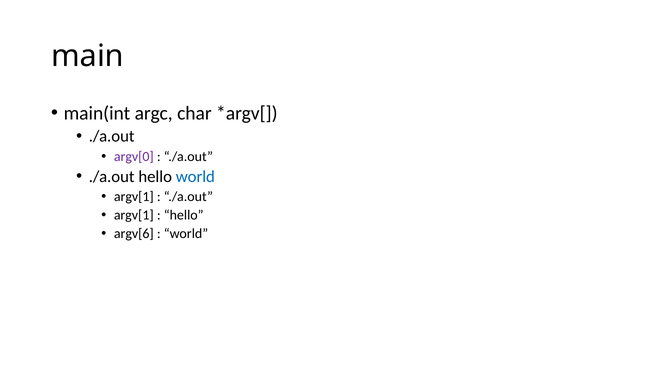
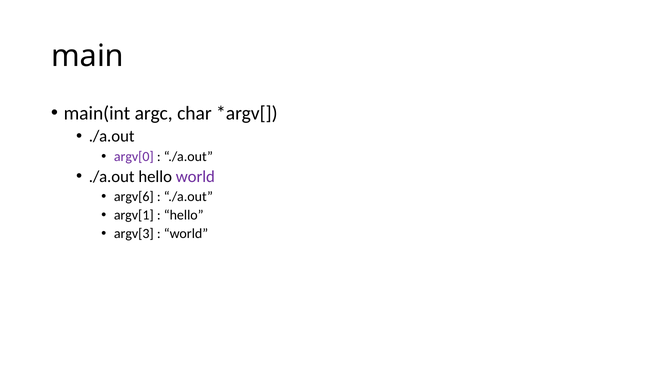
world colour: blue -> purple (195, 176)
argv[1: argv[1 -> argv[6 (134, 197)
argv[6: argv[6 -> argv[3 (134, 234)
